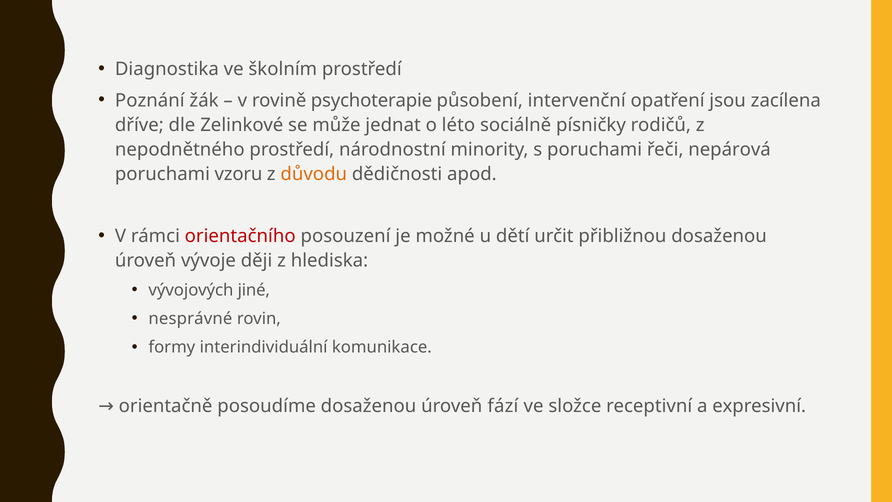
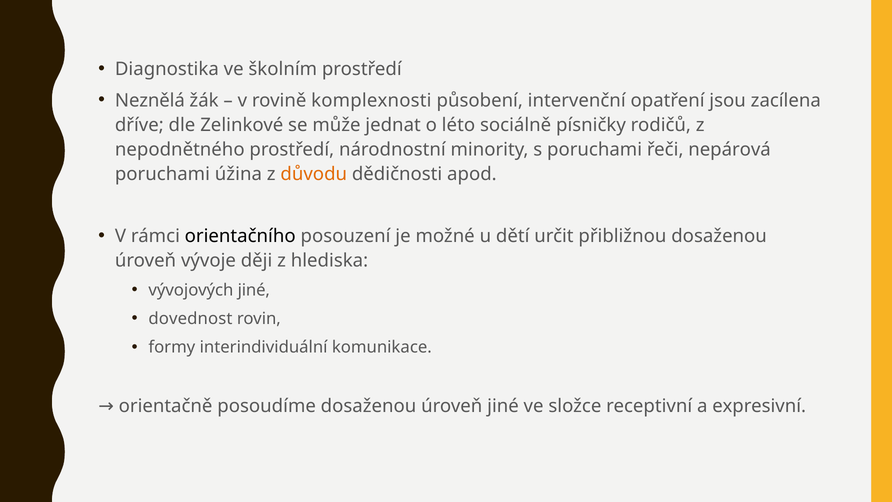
Poznání: Poznání -> Neznělá (150, 100)
psychoterapie: psychoterapie -> komplexnosti (371, 100)
vzoru: vzoru -> úžina (238, 174)
orientačního colour: red -> black (240, 236)
nesprávné: nesprávné -> dovednost (190, 319)
úroveň fází: fází -> jiné (503, 406)
